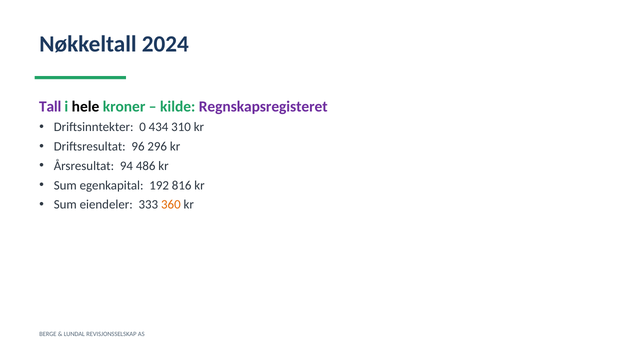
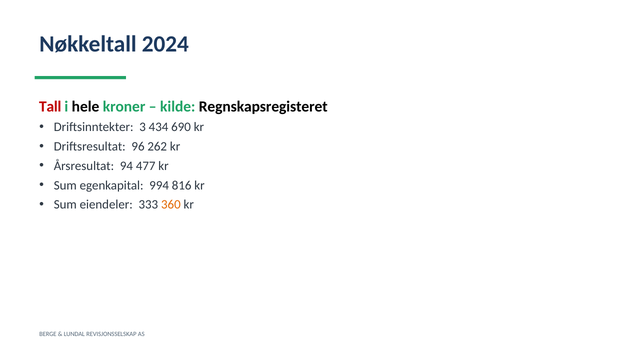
Tall colour: purple -> red (50, 106)
Regnskapsregisteret colour: purple -> black (263, 106)
0: 0 -> 3 (143, 127)
310: 310 -> 690 (181, 127)
296: 296 -> 262 (157, 146)
486: 486 -> 477 (146, 166)
192: 192 -> 994 (159, 185)
